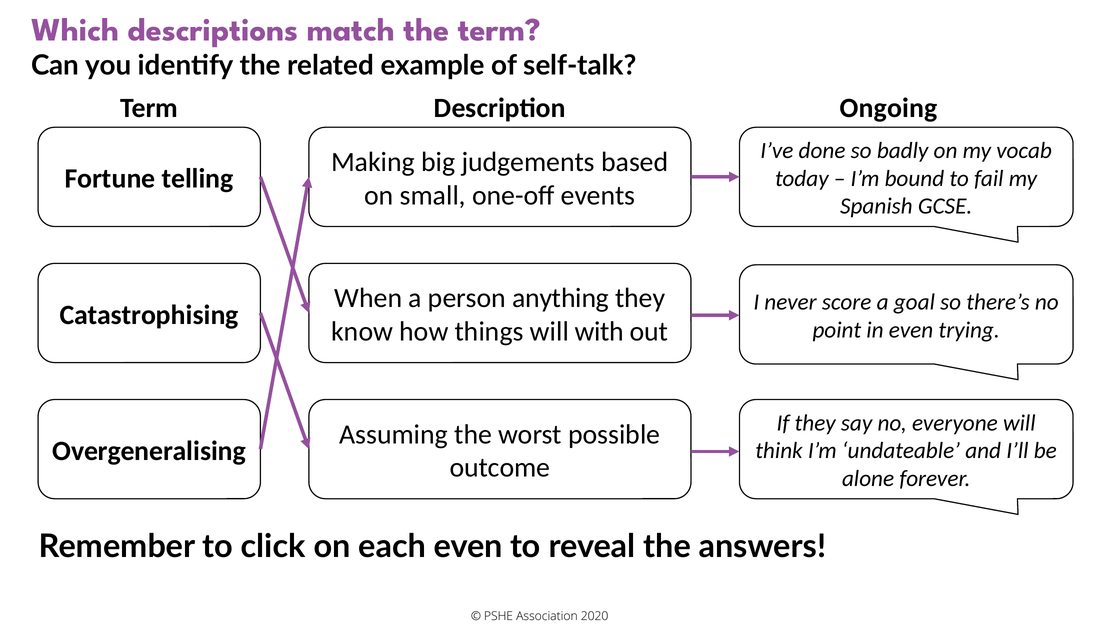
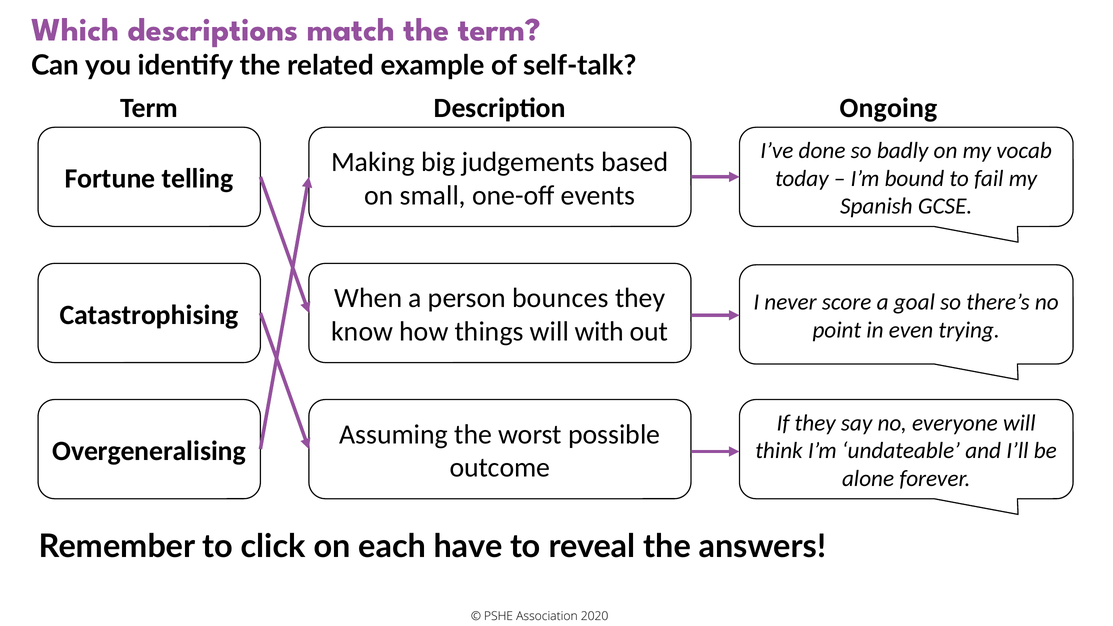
anything: anything -> bounces (560, 298)
each even: even -> have (468, 547)
